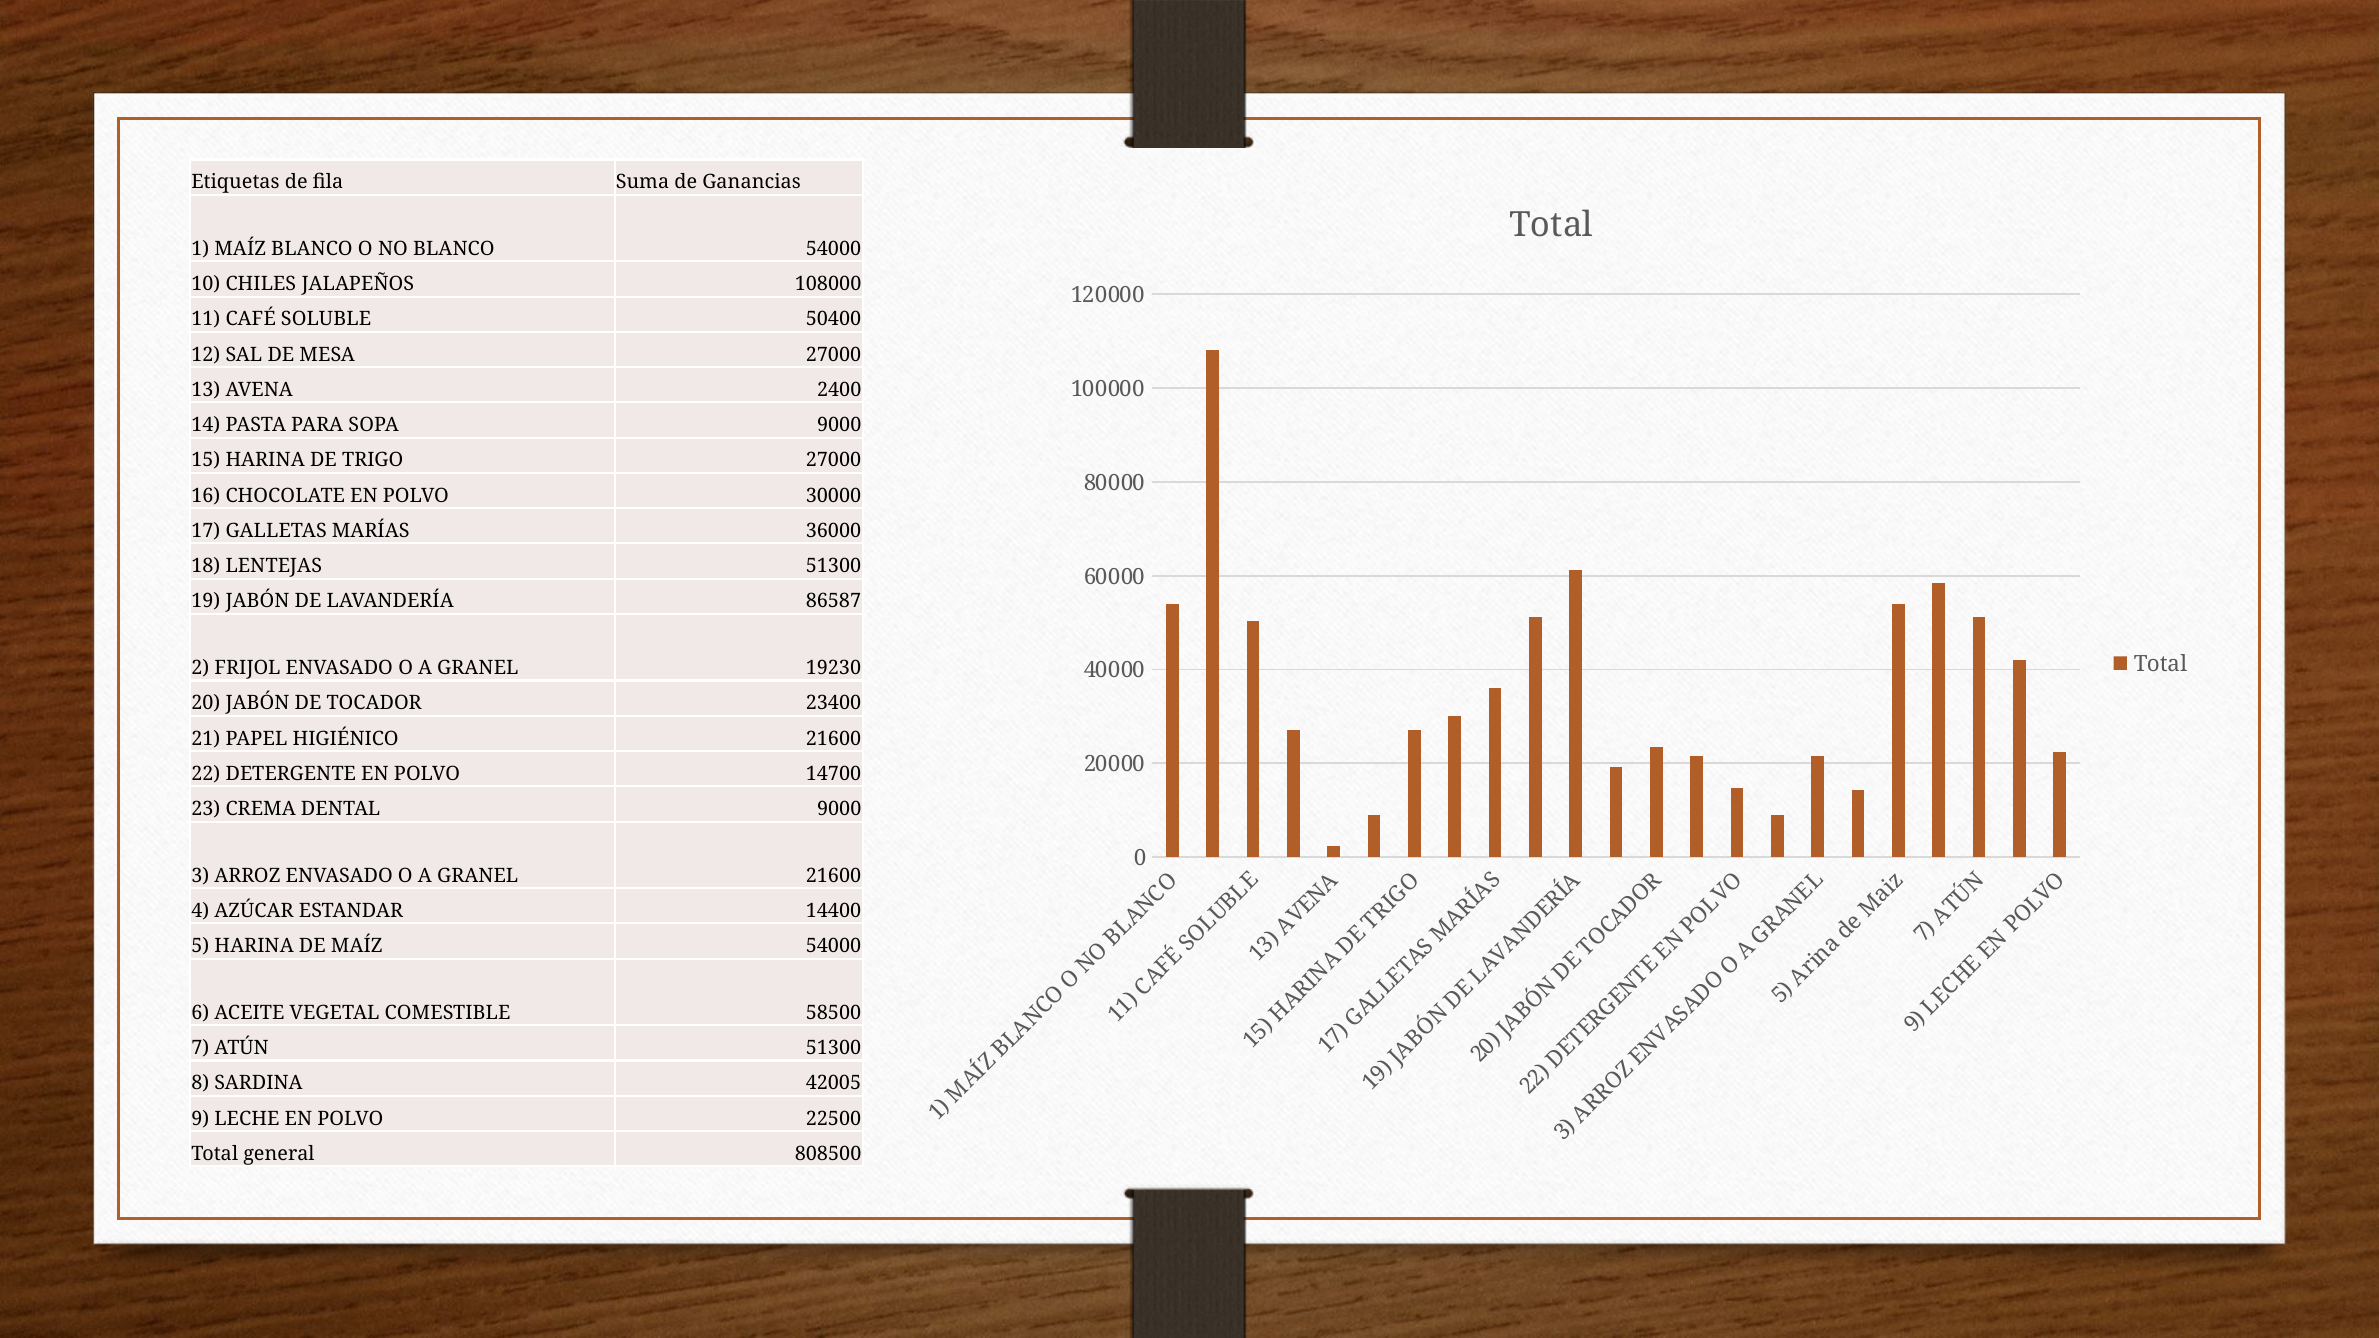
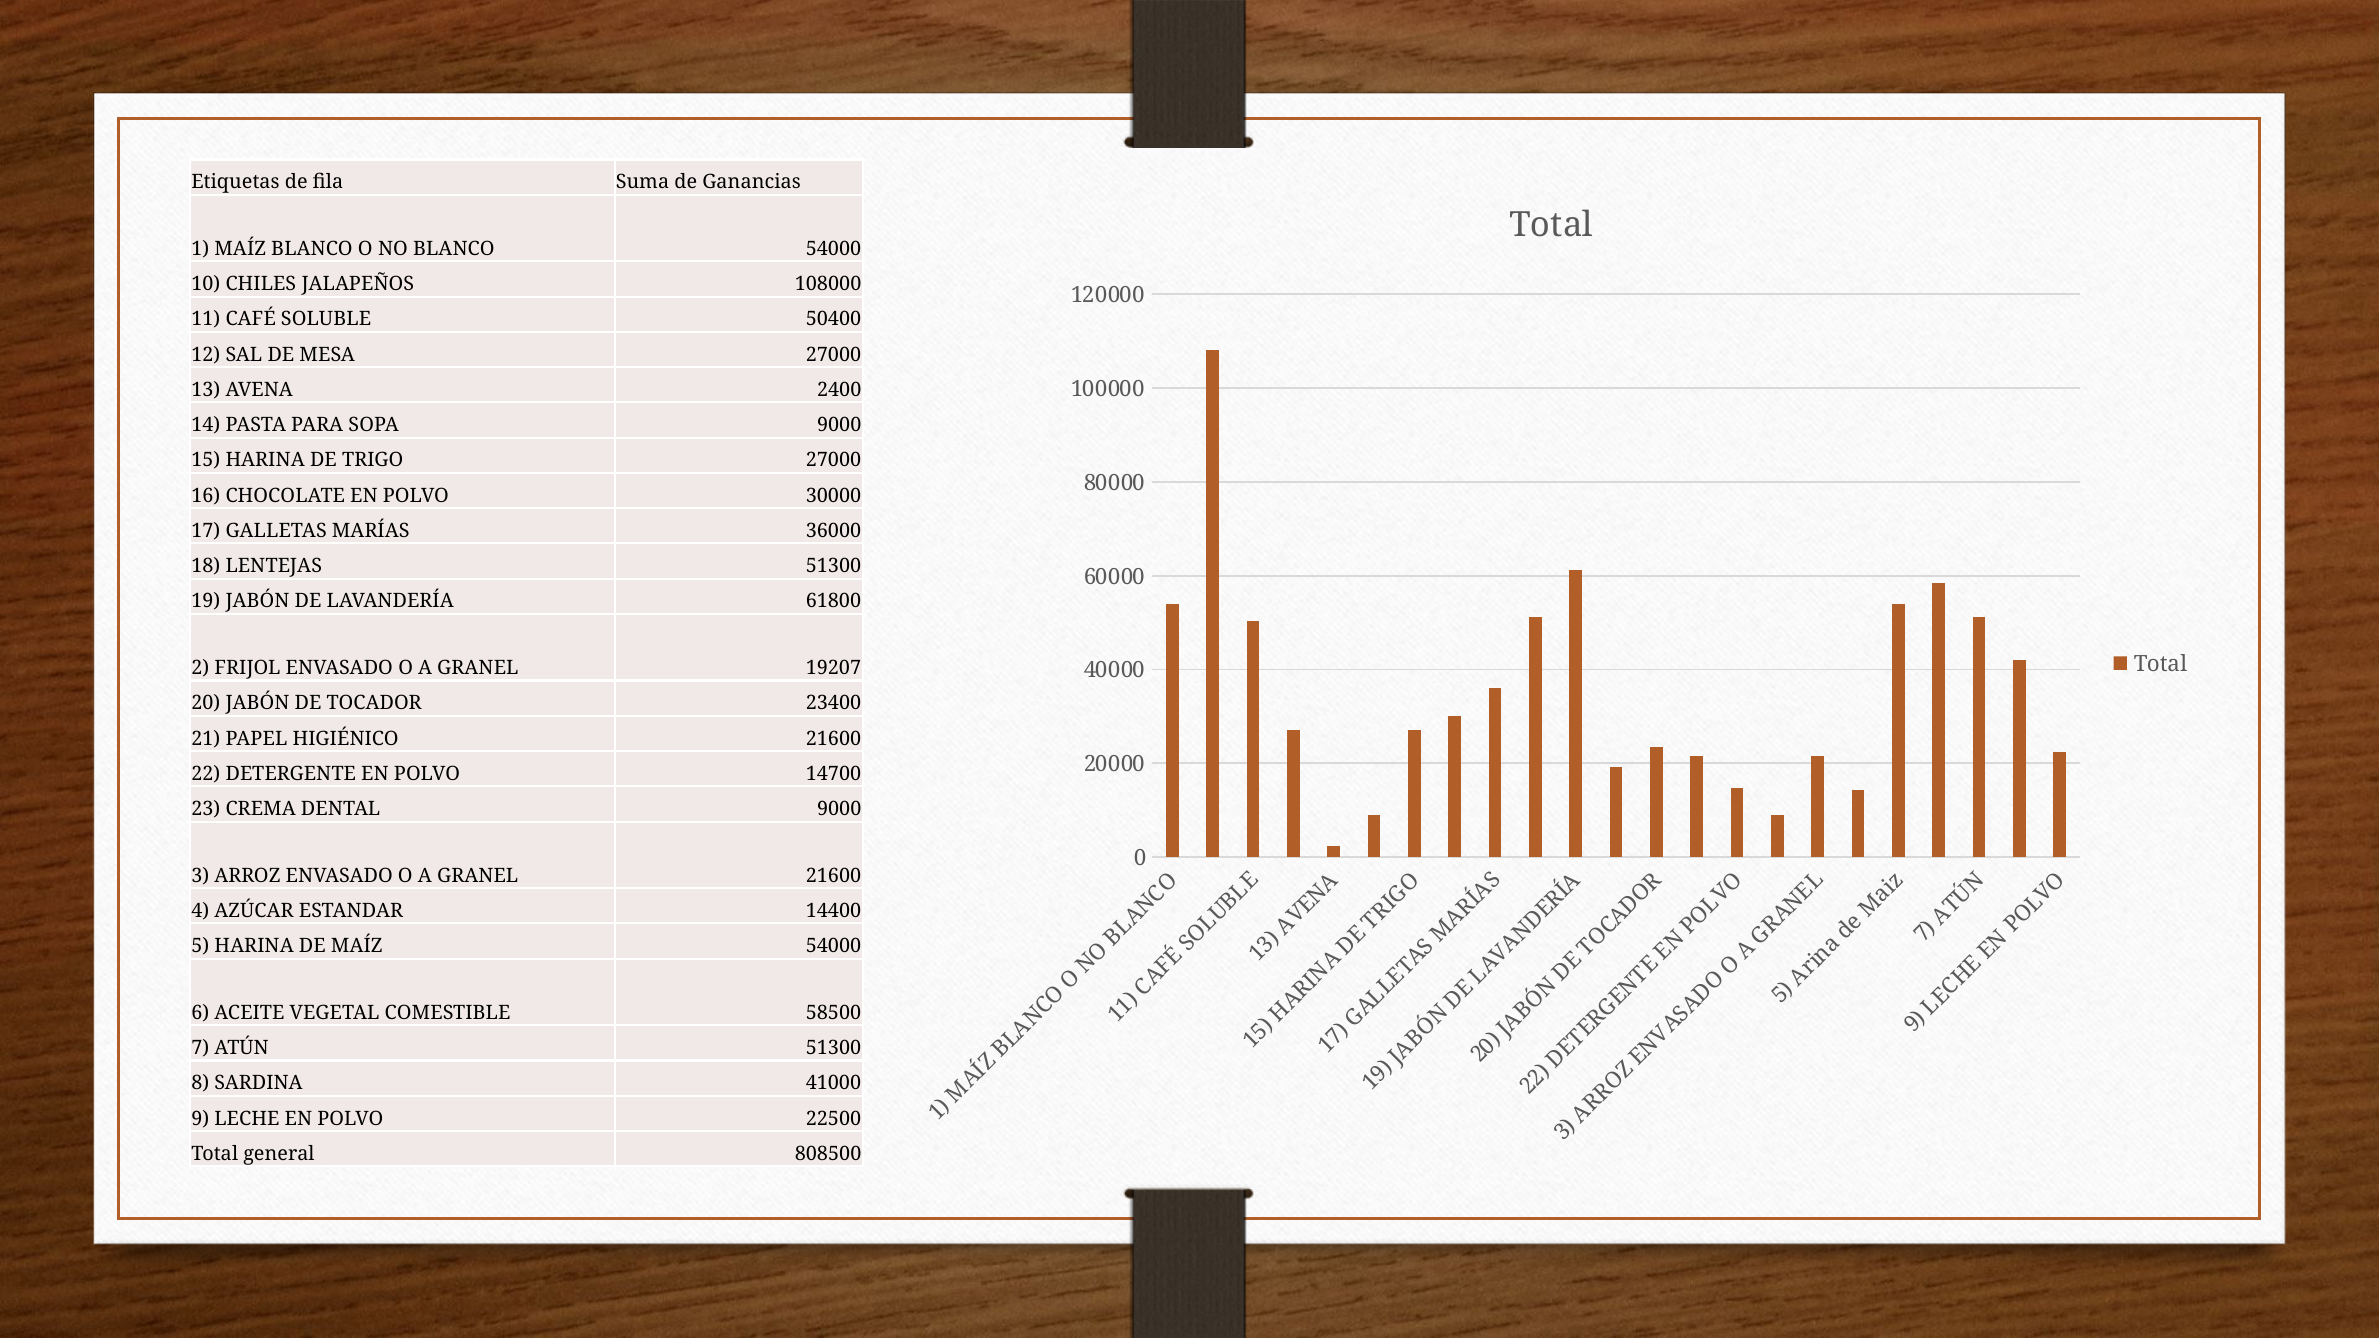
86587: 86587 -> 61800 (833, 602)
19230: 19230 -> 19207 (833, 668)
42005: 42005 -> 41000 (833, 1083)
